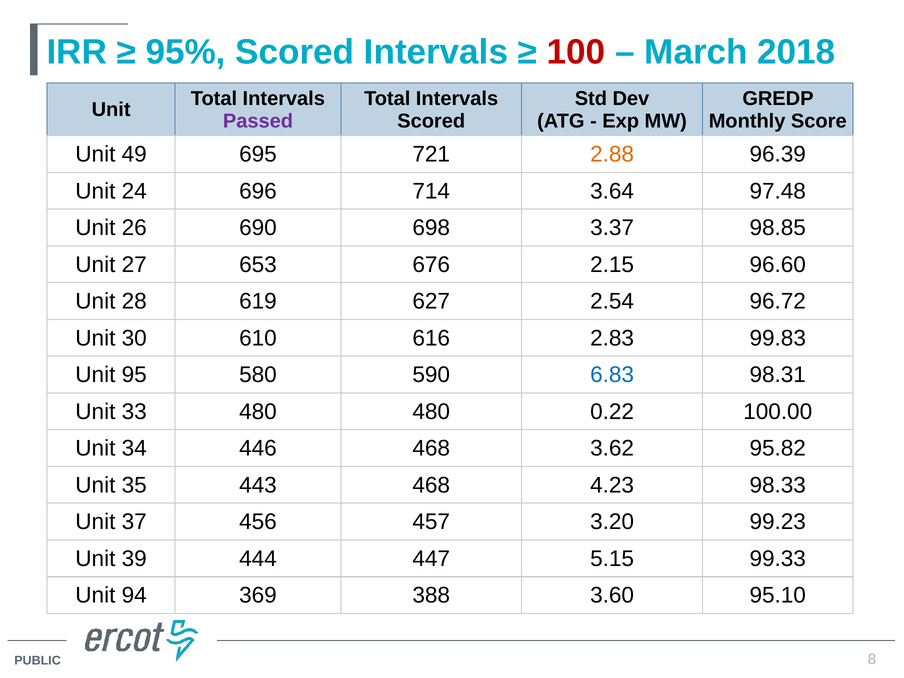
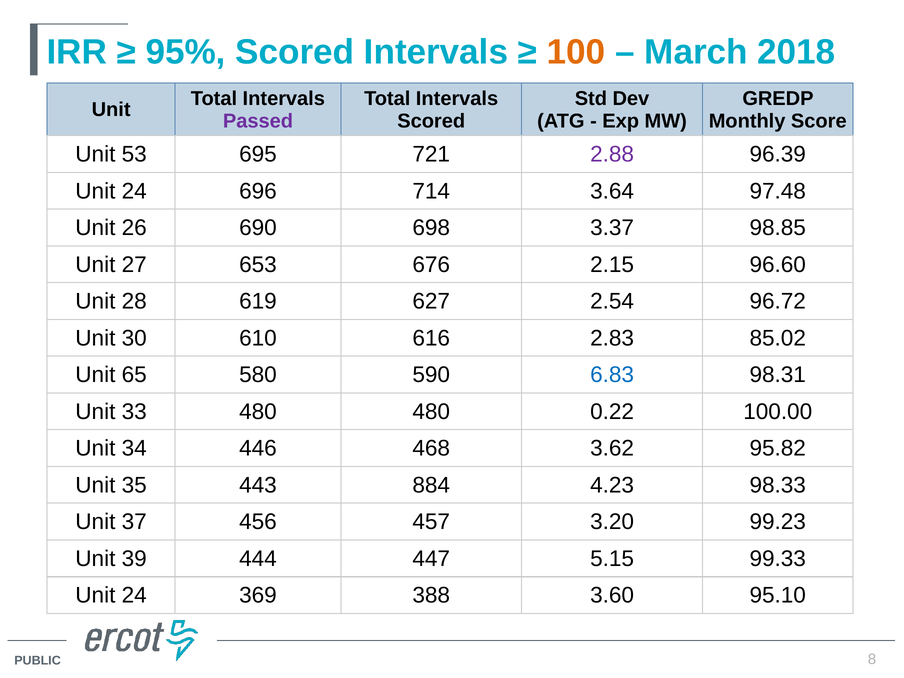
100 colour: red -> orange (576, 52)
49: 49 -> 53 (134, 154)
2.88 colour: orange -> purple (612, 154)
99.83: 99.83 -> 85.02 (778, 338)
95: 95 -> 65 (134, 375)
443 468: 468 -> 884 (431, 485)
94: 94 -> 24 (134, 596)
